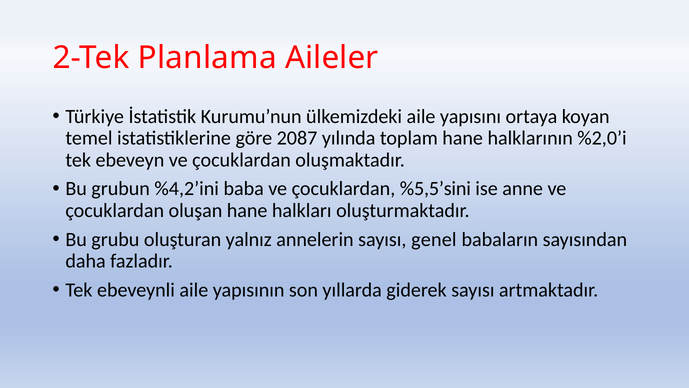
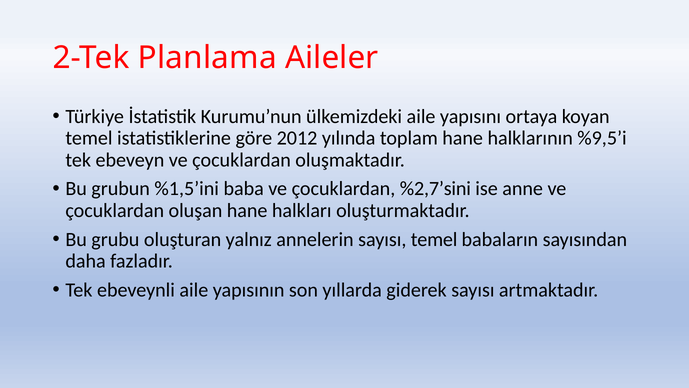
2087: 2087 -> 2012 (297, 138)
%2,0’i: %2,0’i -> %9,5’i (602, 138)
%4,2’ini: %4,2’ini -> %1,5’ini (187, 189)
%5,5’sini: %5,5’sini -> %2,7’sini (435, 189)
sayısı genel: genel -> temel (434, 239)
